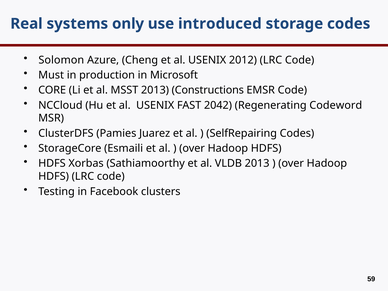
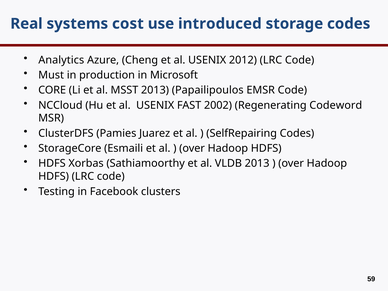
only: only -> cost (128, 24)
Solomon: Solomon -> Analytics (61, 60)
Constructions: Constructions -> Papailipoulos (208, 90)
2042: 2042 -> 2002 (218, 105)
